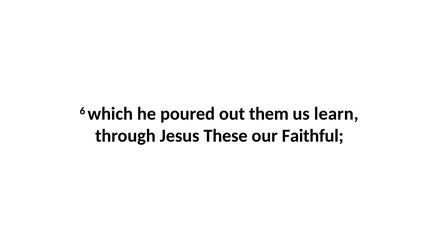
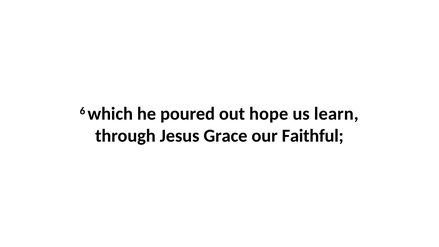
them: them -> hope (269, 114)
These: These -> Grace (226, 136)
